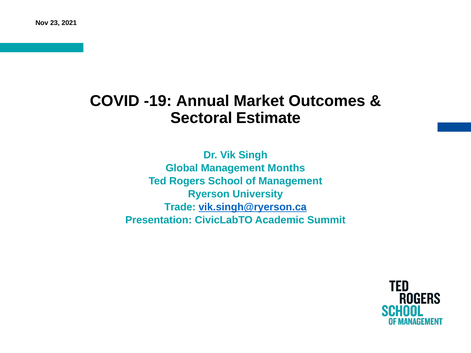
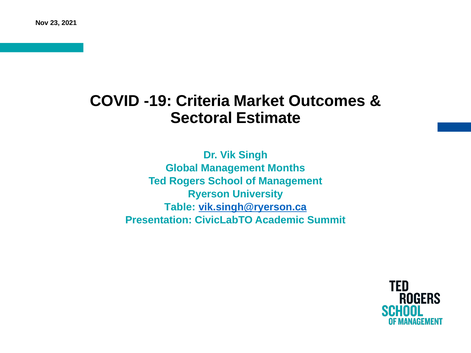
Annual: Annual -> Criteria (203, 101)
Trade: Trade -> Table (180, 207)
